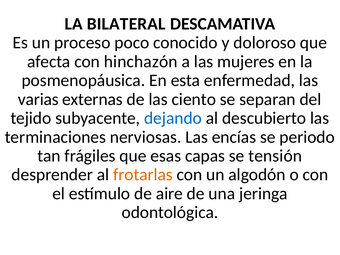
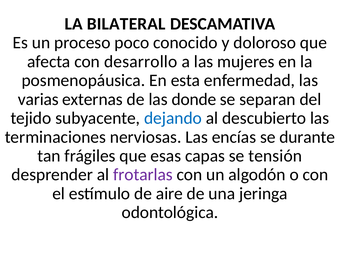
hinchazón: hinchazón -> desarrollo (141, 62)
ciento: ciento -> donde (194, 99)
periodo: periodo -> durante (307, 137)
frotarlas colour: orange -> purple (143, 175)
